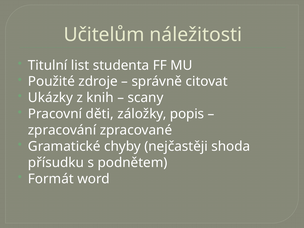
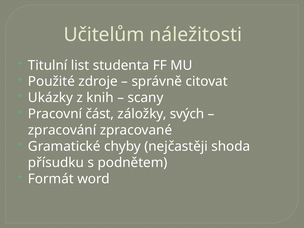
děti: děti -> část (100, 114)
popis: popis -> svých (187, 114)
